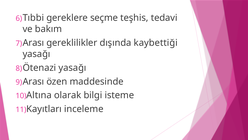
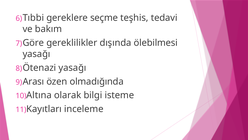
Arası: Arası -> Göre (33, 43)
kaybettiği: kaybettiği -> ölebilmesi (156, 43)
maddesinde: maddesinde -> olmadığında (97, 81)
